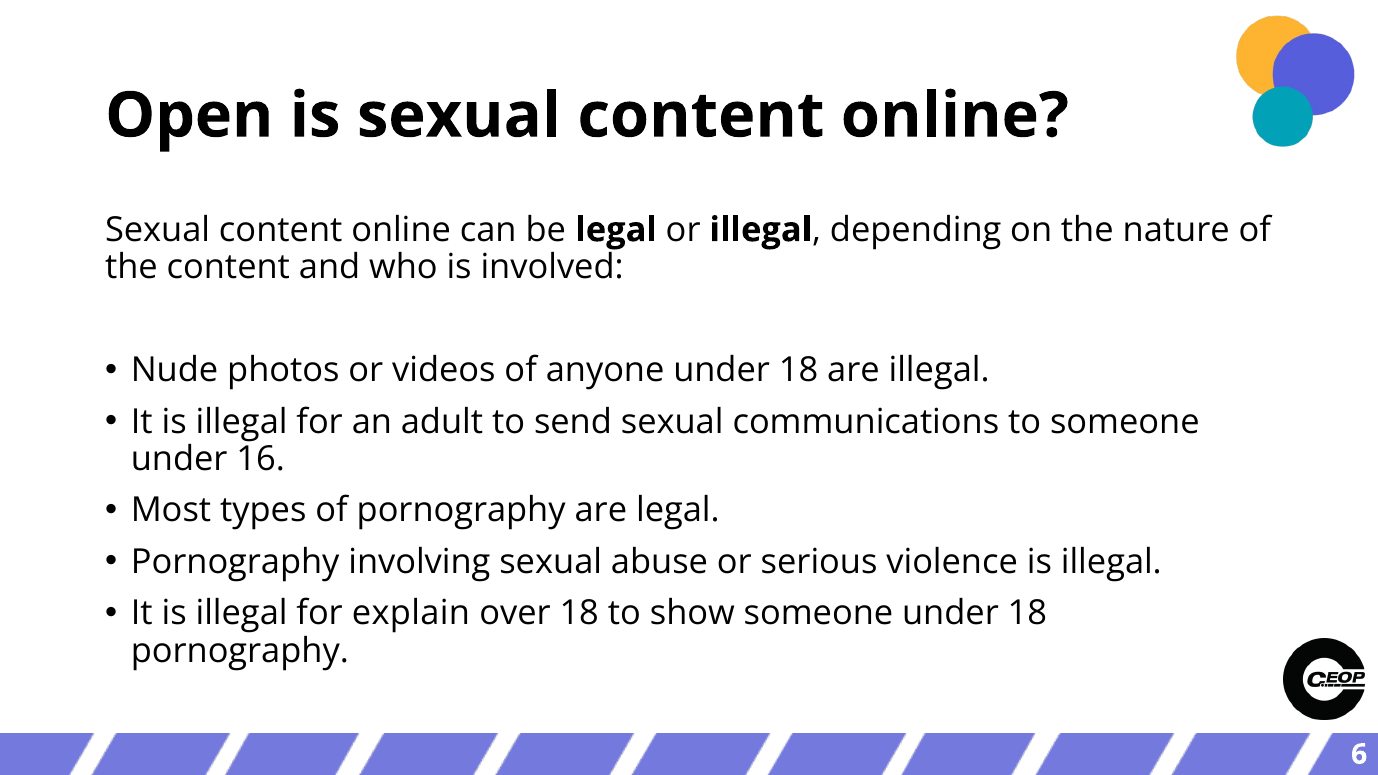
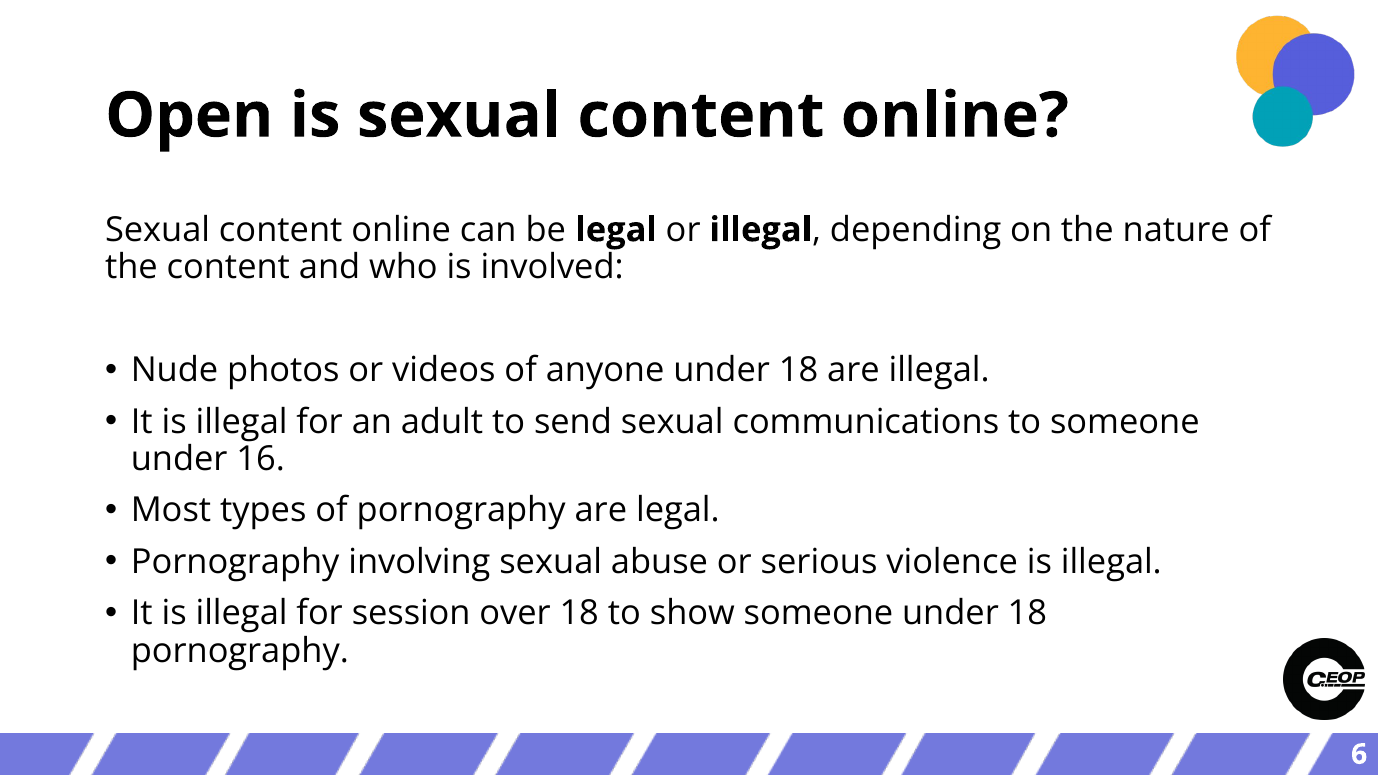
explain: explain -> session (411, 614)
